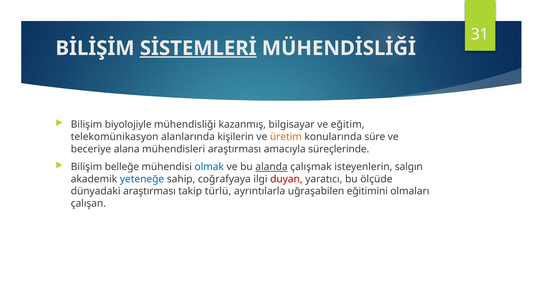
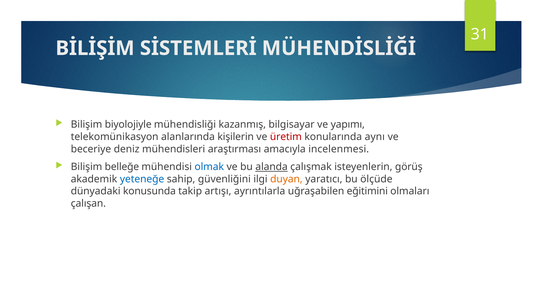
SİSTEMLERİ underline: present -> none (198, 48)
eğitim: eğitim -> yapımı (348, 125)
üretim colour: orange -> red (286, 137)
süre: süre -> aynı (375, 137)
alana: alana -> deniz (127, 149)
süreçlerinde: süreçlerinde -> incelenmesi (339, 149)
salgın: salgın -> görüş (409, 167)
coğrafyaya: coğrafyaya -> güvenliğini (224, 179)
duyan colour: red -> orange (286, 179)
dünyadaki araştırması: araştırması -> konusunda (149, 192)
türlü: türlü -> artışı (218, 192)
